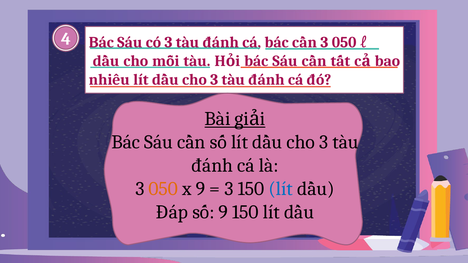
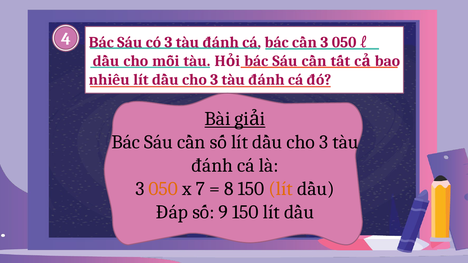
x 9: 9 -> 7 (201, 189)
3: 3 -> 8 (229, 189)
lít colour: blue -> orange (281, 189)
